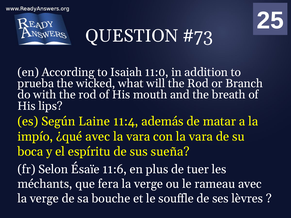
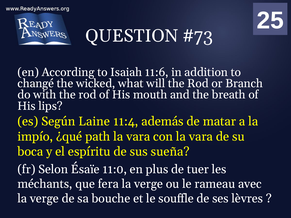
11:0: 11:0 -> 11:6 (157, 72)
prueba: prueba -> changé (36, 84)
¿qué avec: avec -> path (98, 137)
11:6: 11:6 -> 11:0 (115, 170)
